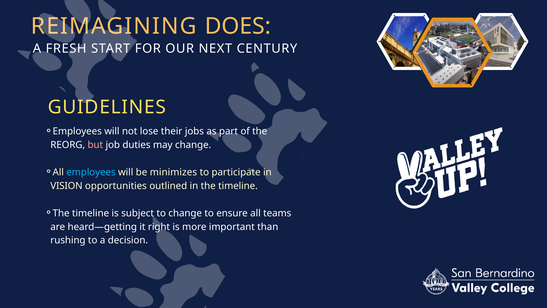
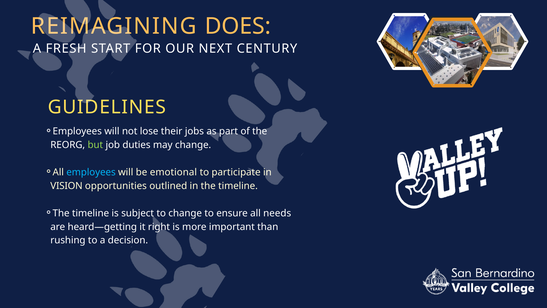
but colour: pink -> light green (95, 145)
minimizes: minimizes -> emotional (173, 172)
teams: teams -> needs (277, 213)
